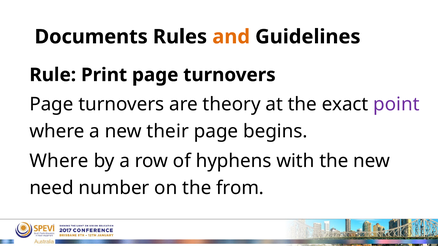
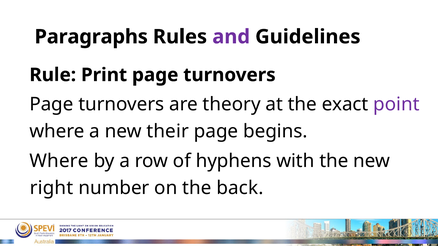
Documents: Documents -> Paragraphs (91, 37)
and colour: orange -> purple (231, 37)
need: need -> right (51, 188)
from: from -> back (240, 188)
